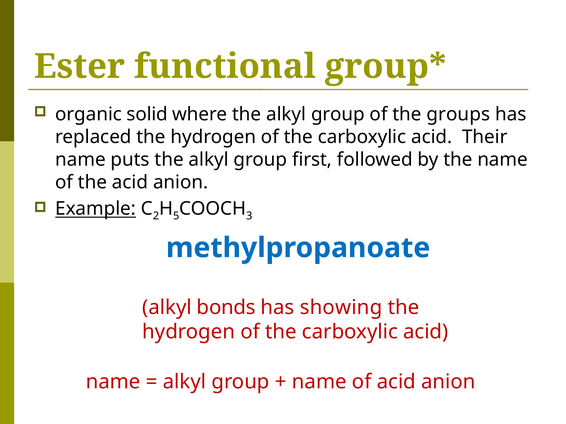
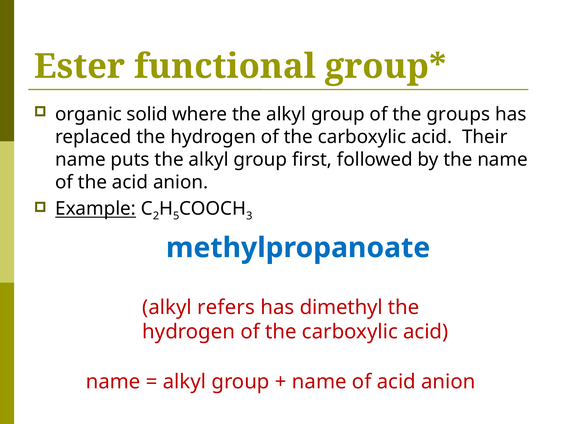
bonds: bonds -> refers (226, 308)
showing: showing -> dimethyl (341, 308)
